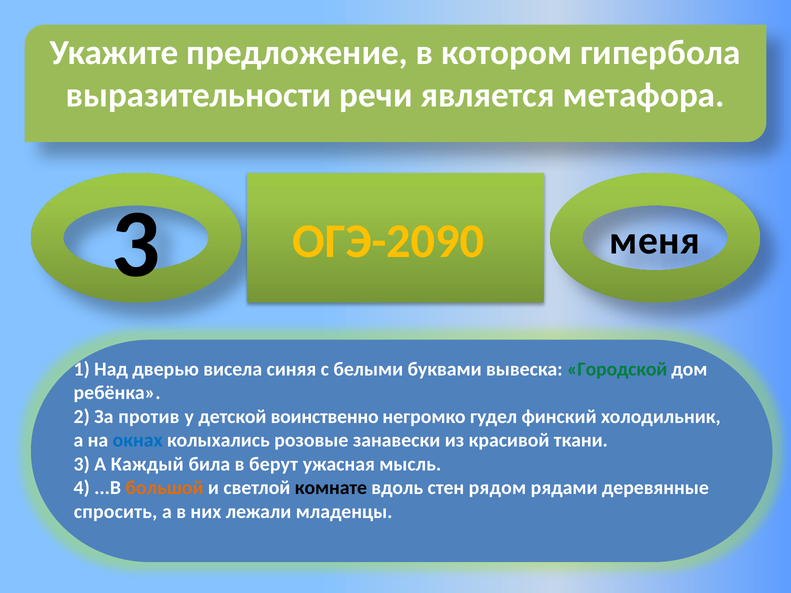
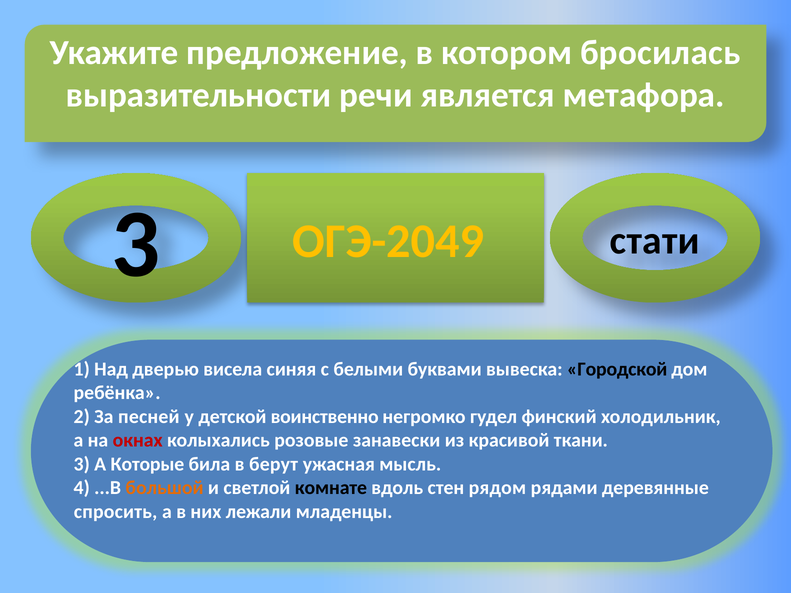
гипербола: гипербола -> бросилась (660, 53)
меня: меня -> стати (655, 241)
ОГЭ-2090: ОГЭ-2090 -> ОГЭ-2049 (388, 241)
Городской colour: green -> black (617, 369)
против: против -> песней (149, 417)
окнах colour: blue -> red (138, 441)
Каждый: Каждый -> Которые (147, 464)
